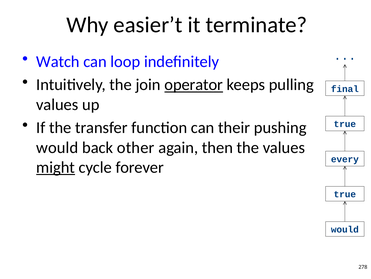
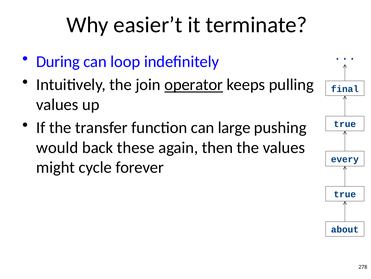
Watch: Watch -> During (58, 61)
their: their -> large (234, 127)
other: other -> these (136, 147)
might underline: present -> none (56, 167)
would: would -> about (345, 229)
